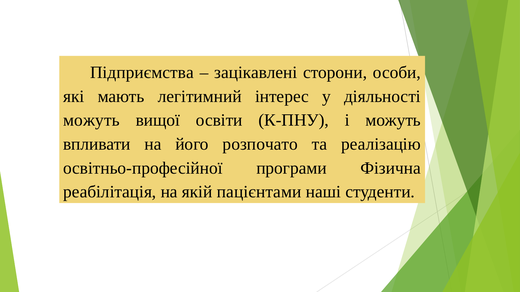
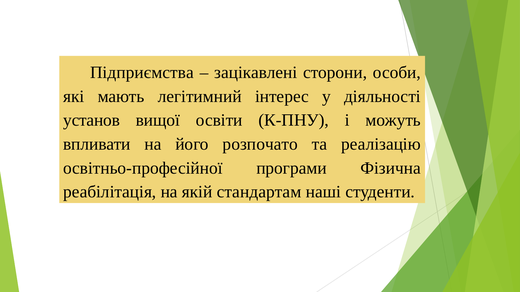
можуть: можуть -> установ (92, 120)
пацієнтами: пацієнтами -> стандартам (259, 192)
